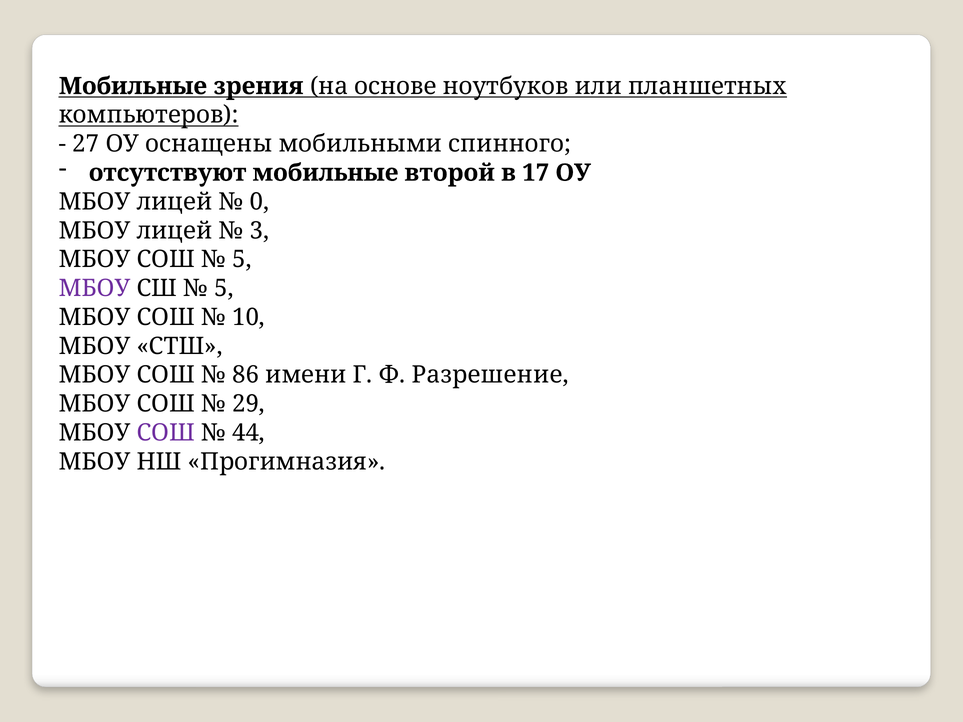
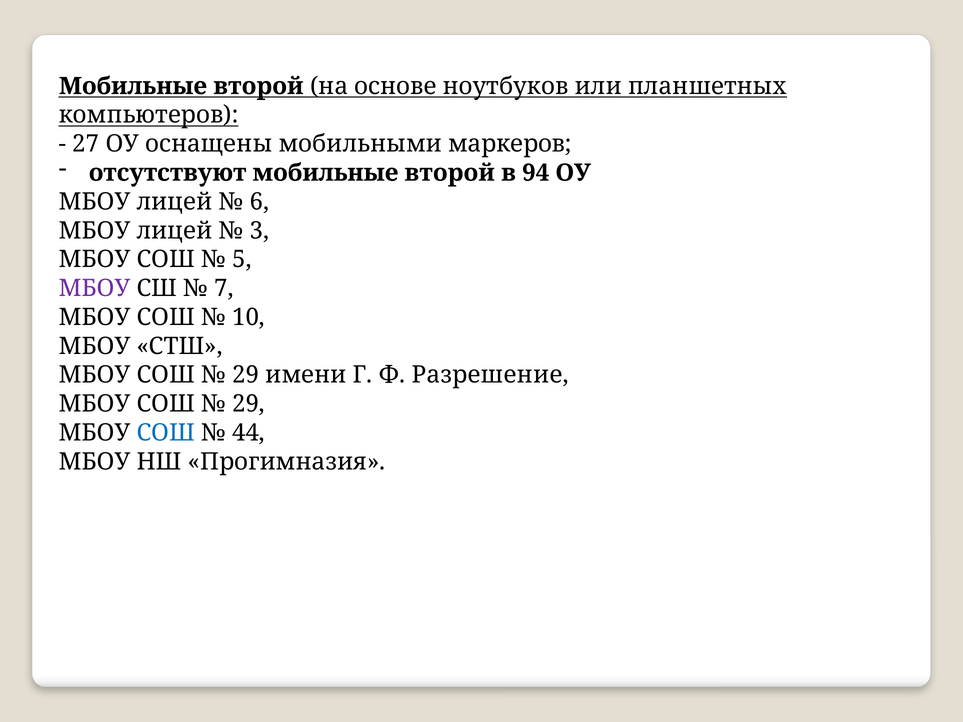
зрения: зрения -> второй (258, 86)
спинного: спинного -> маркеров (510, 144)
17: 17 -> 94 (536, 173)
0: 0 -> 6 (259, 202)
5: 5 -> 7 (224, 288)
86: 86 -> 29 (246, 375)
СОШ colour: purple -> blue (166, 433)
